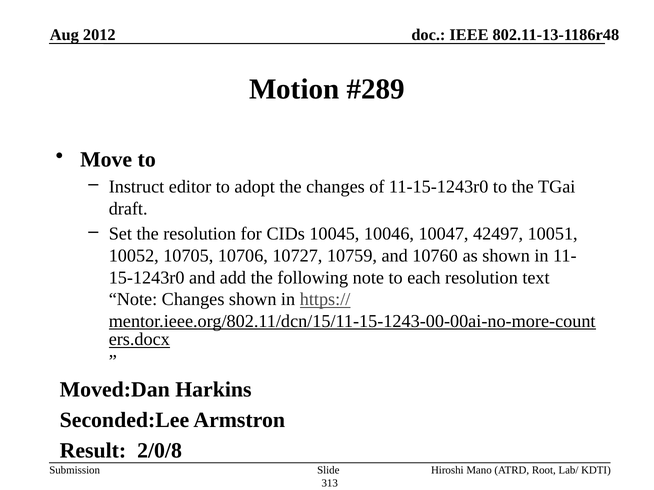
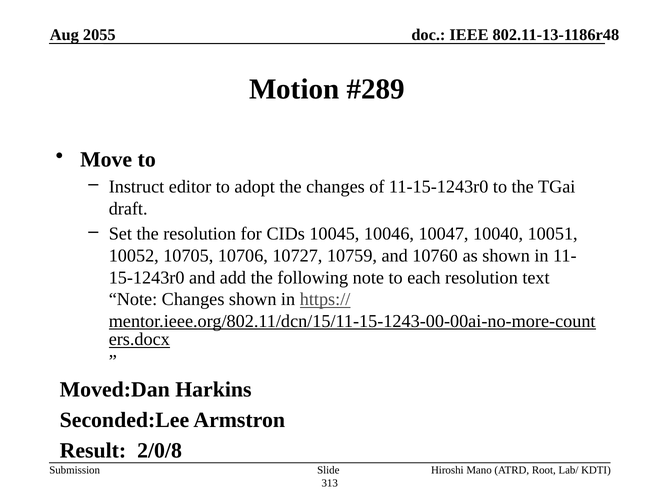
2012: 2012 -> 2055 (99, 35)
42497: 42497 -> 10040 (498, 234)
